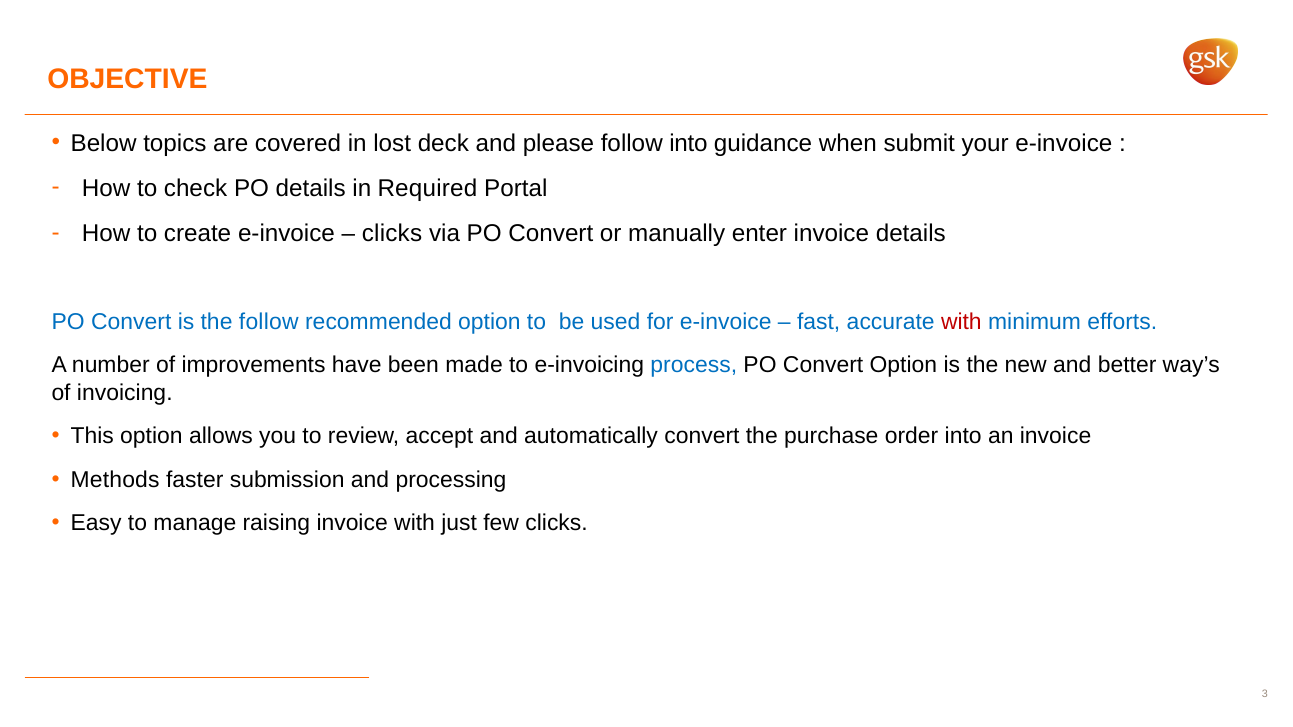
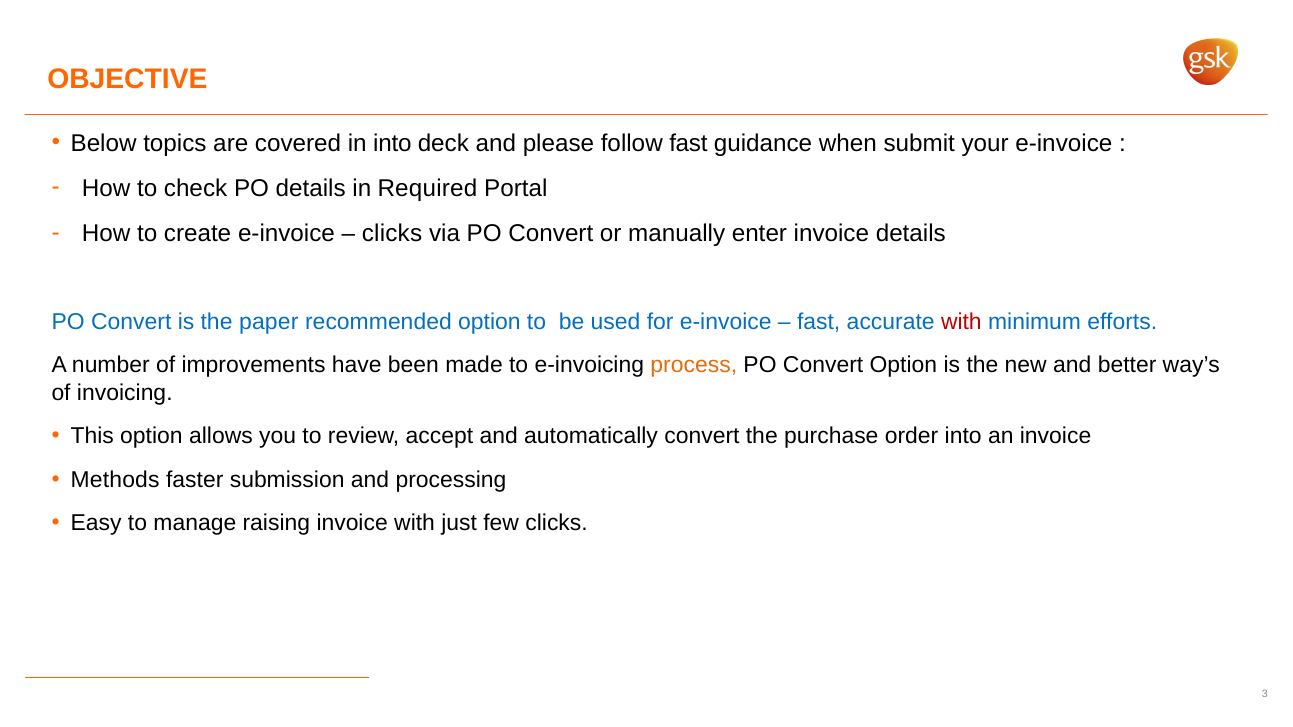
in lost: lost -> into (392, 143)
follow into: into -> fast (688, 143)
the follow: follow -> paper (269, 322)
process colour: blue -> orange (694, 365)
